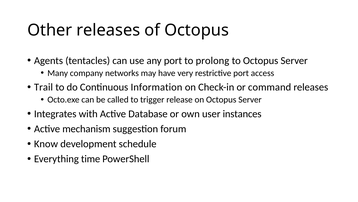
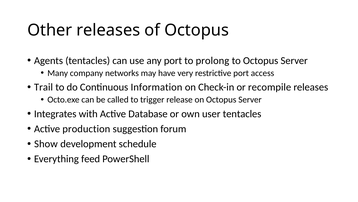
command: command -> recompile (270, 87)
user instances: instances -> tentacles (242, 114)
mechanism: mechanism -> production (86, 129)
Know: Know -> Show (46, 144)
time: time -> feed (91, 158)
